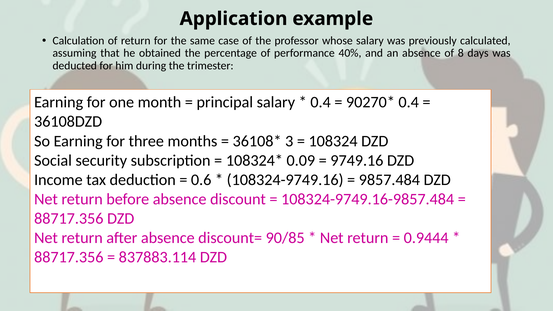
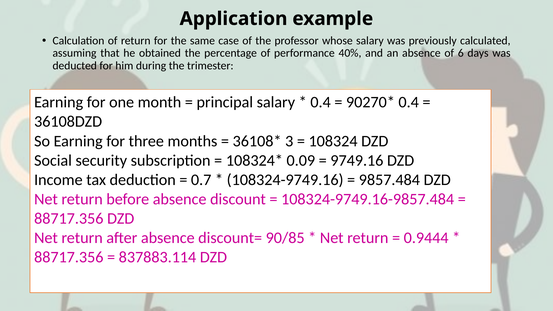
8: 8 -> 6 (461, 53)
0.6: 0.6 -> 0.7 (201, 180)
